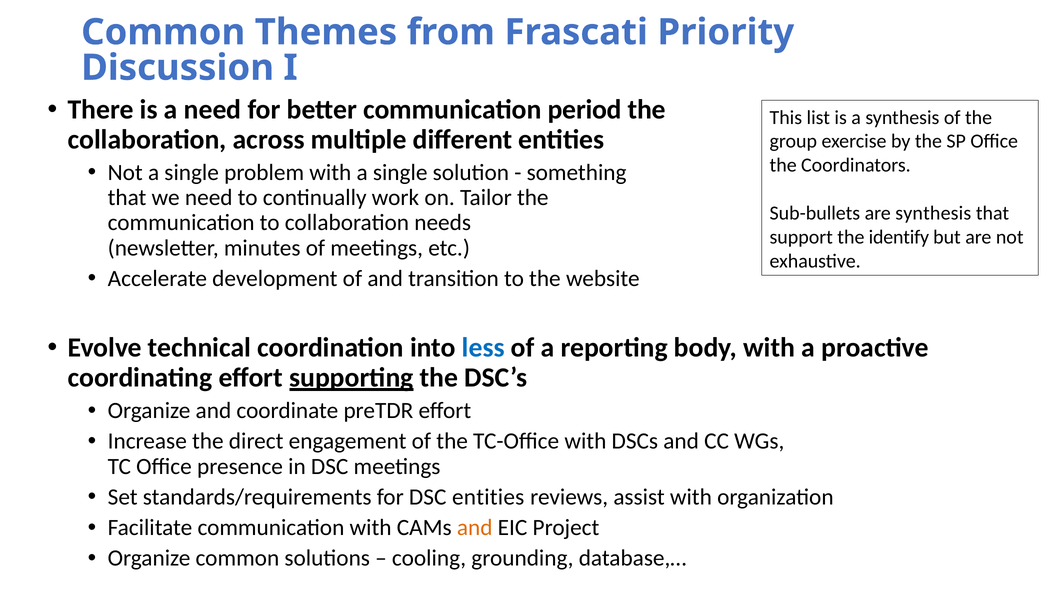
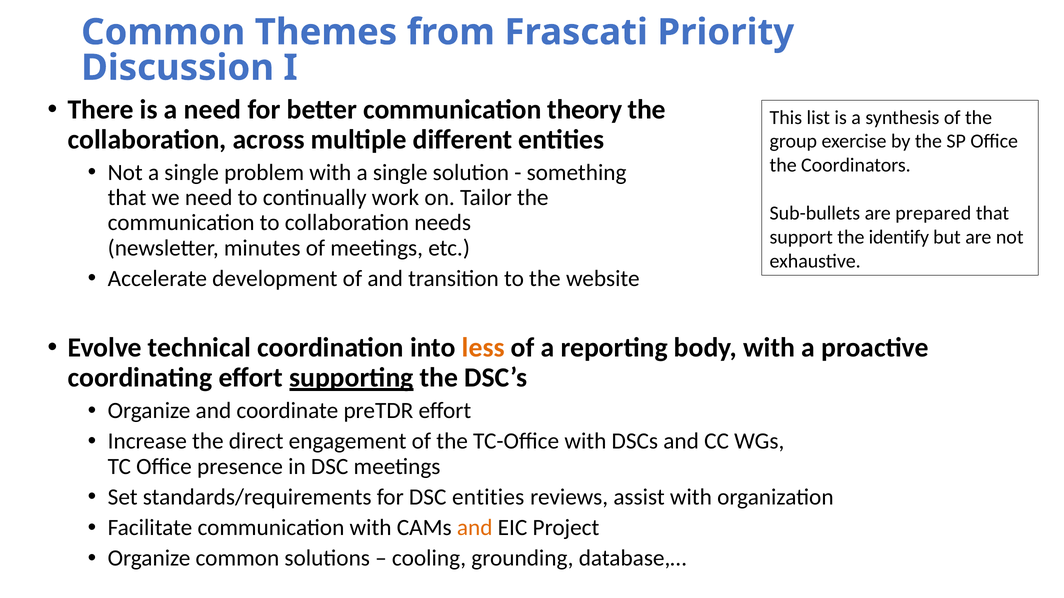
period: period -> theory (585, 110)
are synthesis: synthesis -> prepared (933, 213)
less colour: blue -> orange (483, 348)
